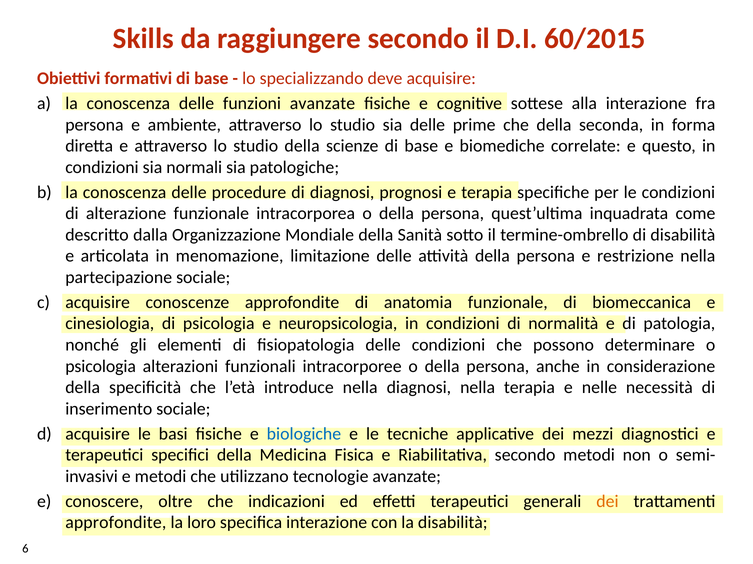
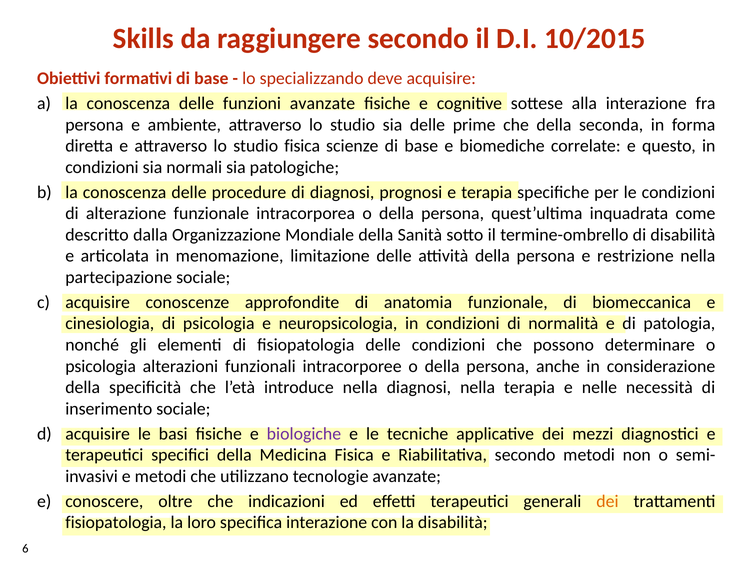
60/2015: 60/2015 -> 10/2015 (595, 39)
studio della: della -> fisica (302, 146)
biologiche colour: blue -> purple (304, 434)
approfondite: approfondite -> fisiopatologia (116, 523)
